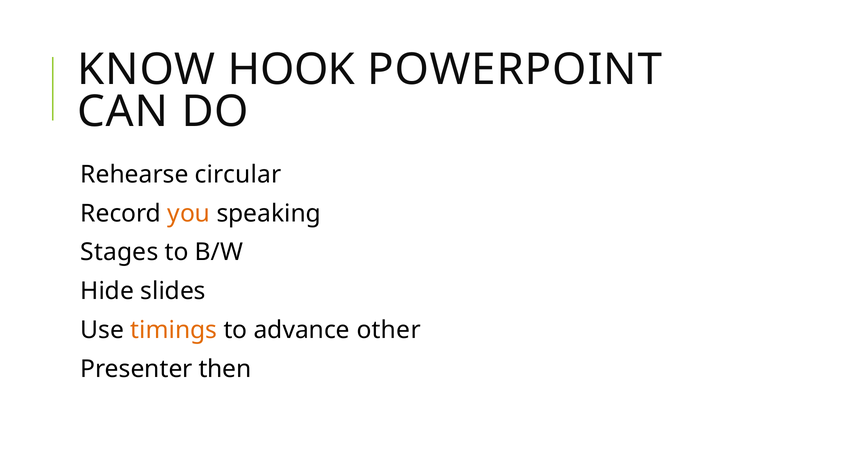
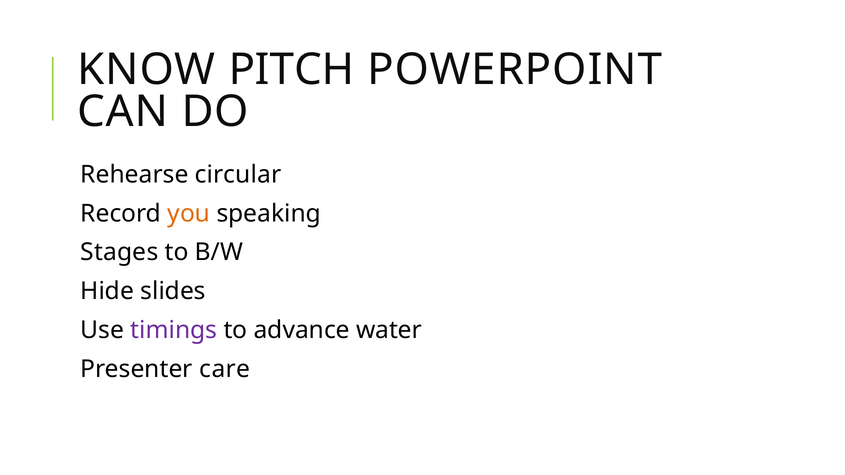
HOOK: HOOK -> PITCH (291, 70)
timings colour: orange -> purple (174, 330)
other: other -> water (389, 330)
then: then -> care (225, 369)
